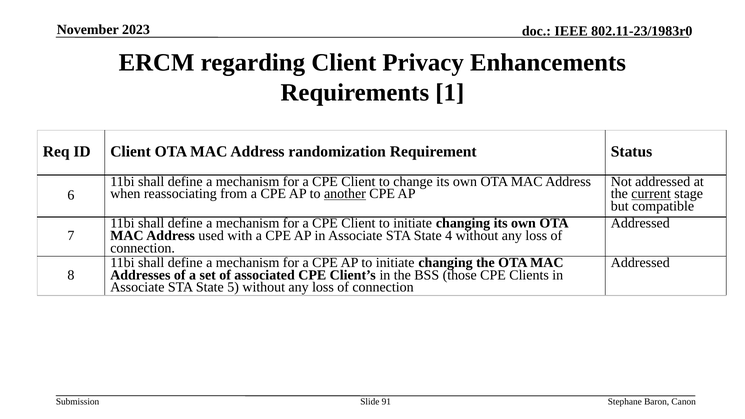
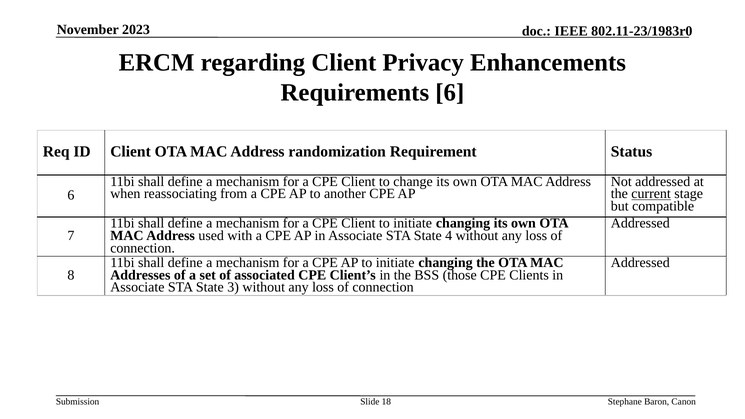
Requirements 1: 1 -> 6 (450, 92)
another underline: present -> none (345, 194)
5: 5 -> 3 (233, 287)
91: 91 -> 18 (386, 402)
